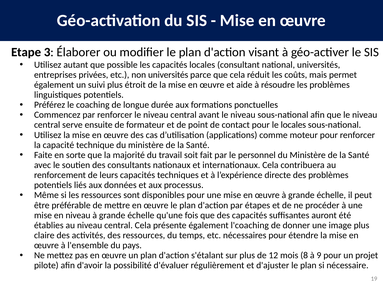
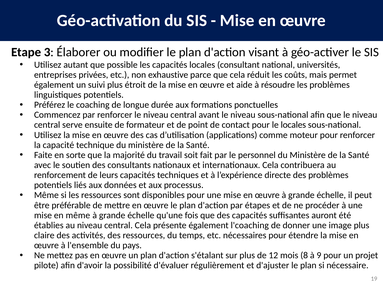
non universités: universités -> exhaustive (168, 75)
en niveau: niveau -> même (78, 215)
